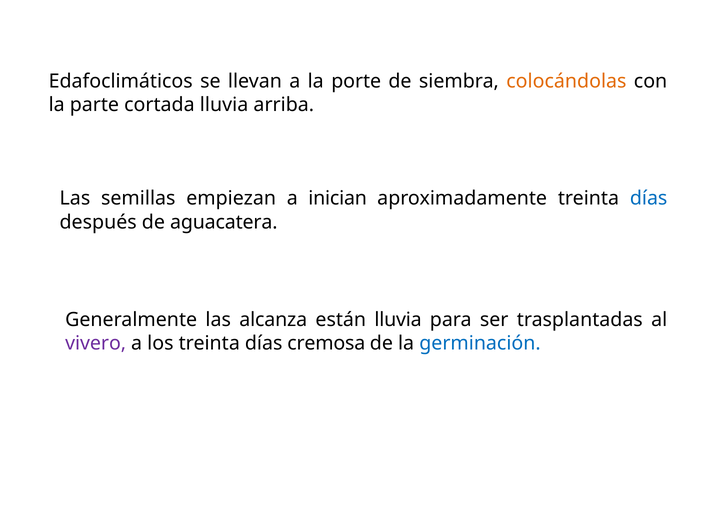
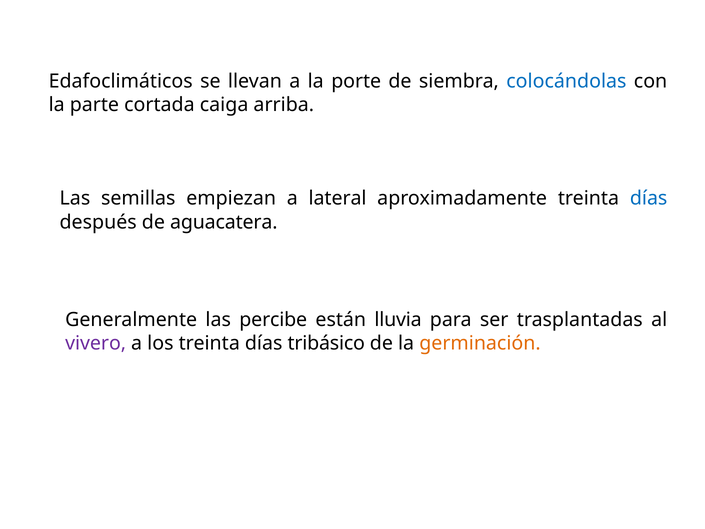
colocándolas colour: orange -> blue (566, 81)
cortada lluvia: lluvia -> caiga (224, 105)
inician: inician -> lateral (338, 198)
alcanza: alcanza -> percibe (273, 320)
cremosa: cremosa -> tribásico (326, 343)
germinación colour: blue -> orange (480, 343)
